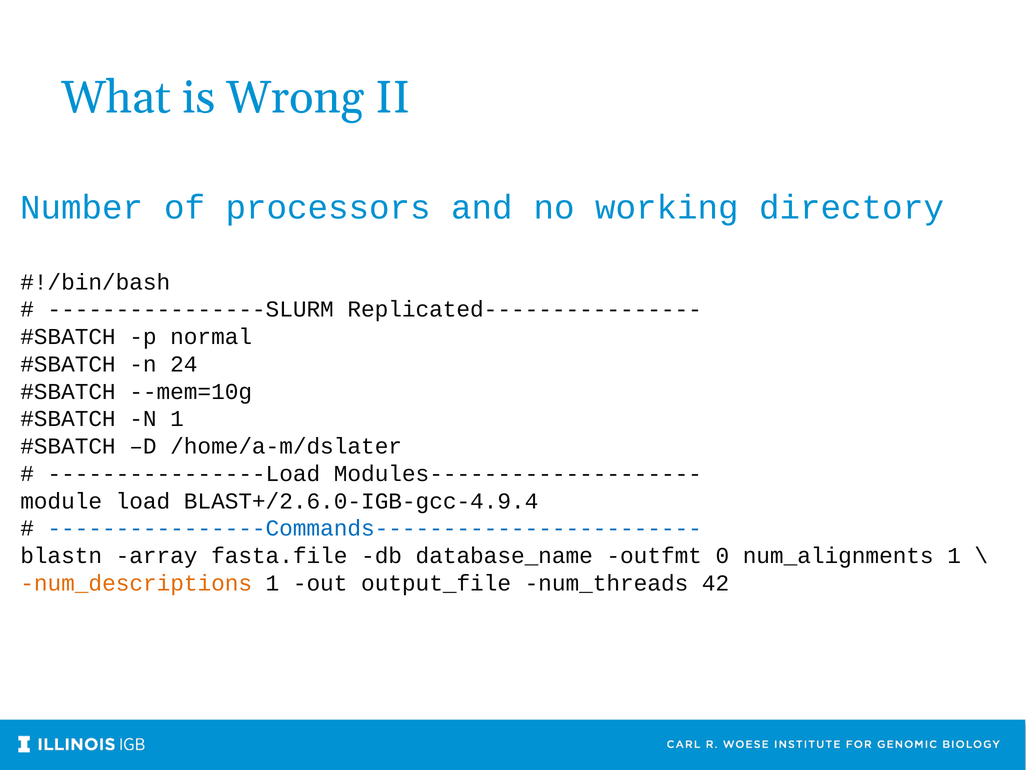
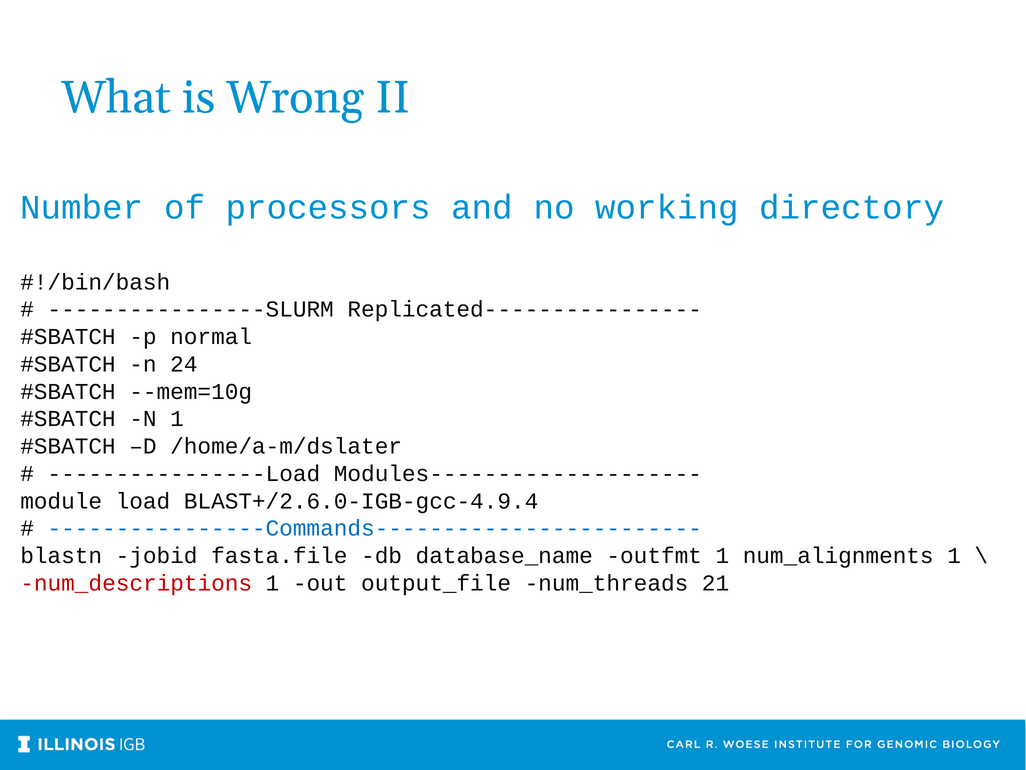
array: array -> jobid (157, 555)
outfmt 0: 0 -> 1 (722, 555)
num_descriptions colour: orange -> red (136, 583)
42: 42 -> 21 (716, 583)
